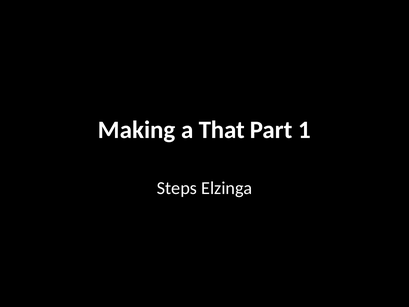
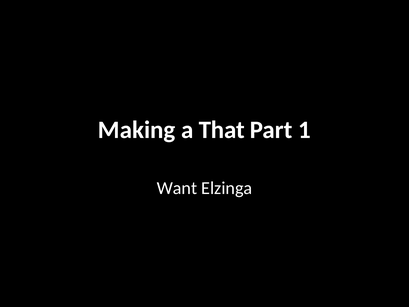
Steps: Steps -> Want (177, 188)
